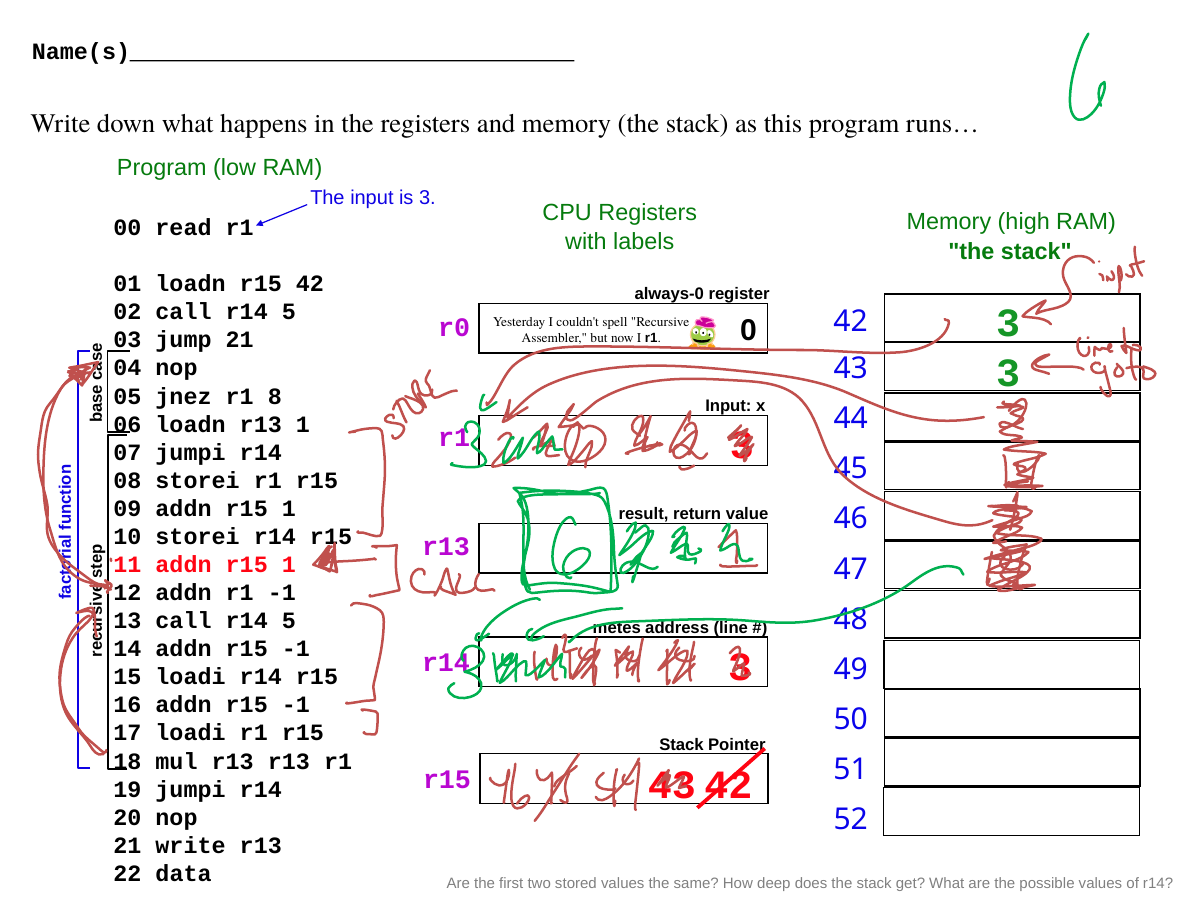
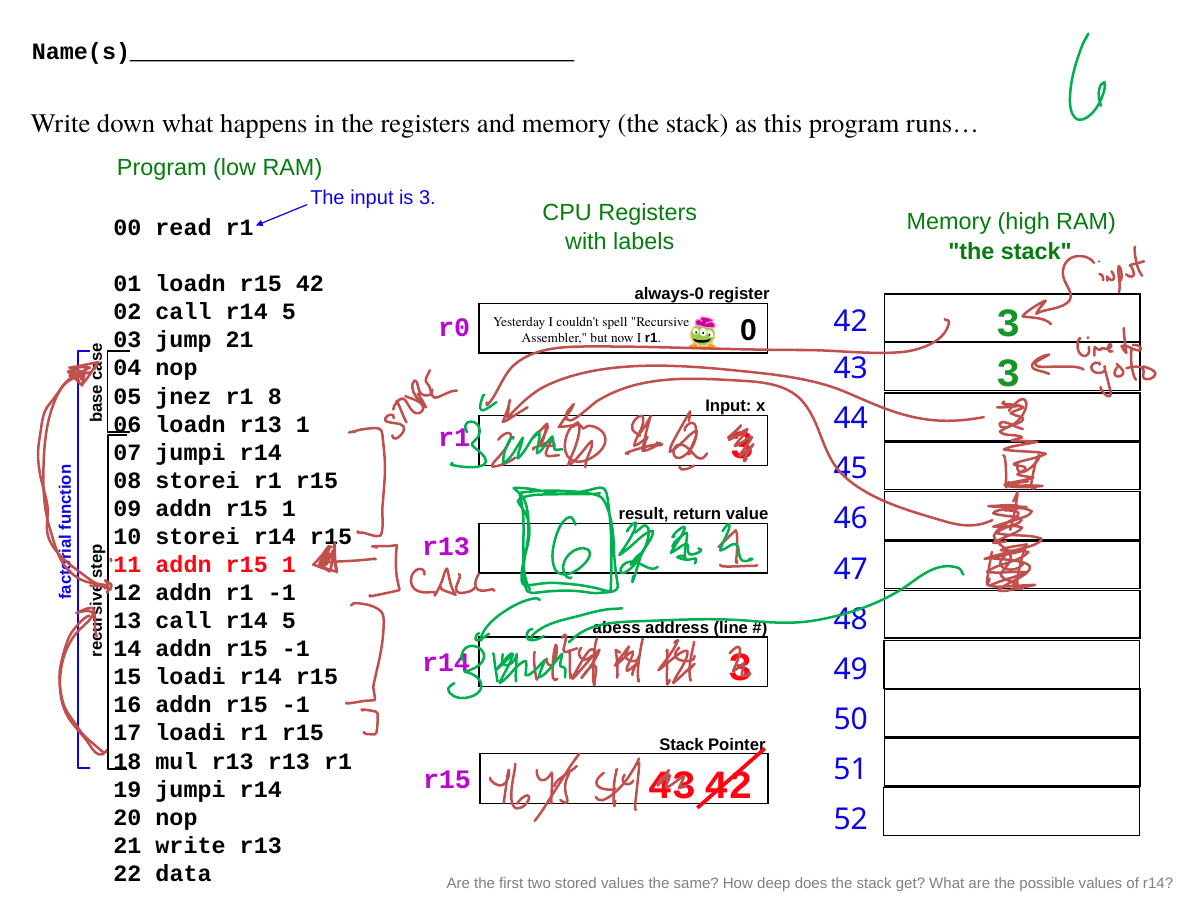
metes: metes -> abess (617, 628)
